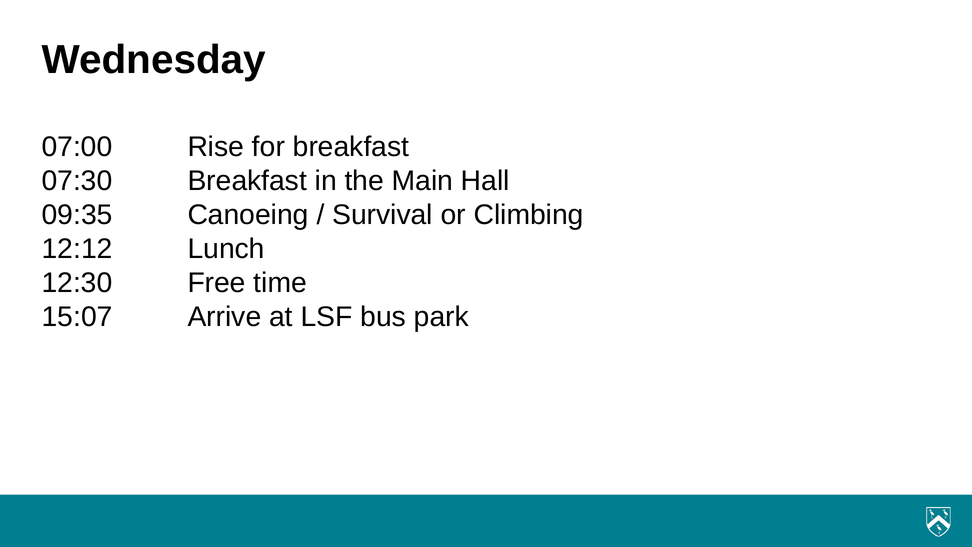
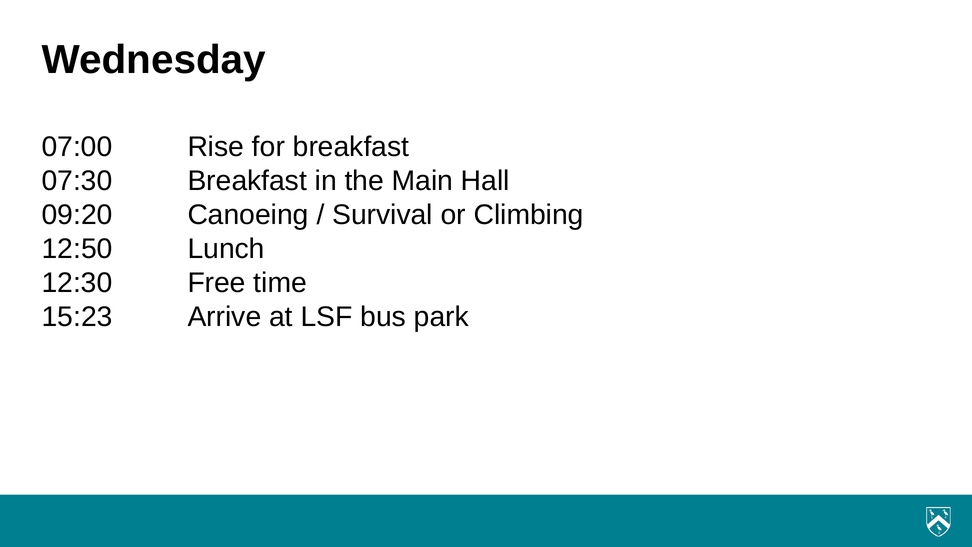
09:35: 09:35 -> 09:20 (77, 215)
12:12: 12:12 -> 12:50 (77, 249)
15:07: 15:07 -> 15:23 (77, 317)
